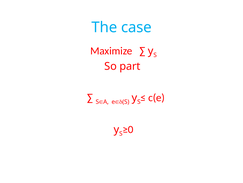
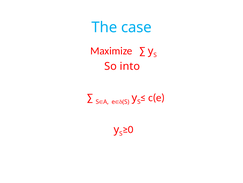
part: part -> into (130, 66)
